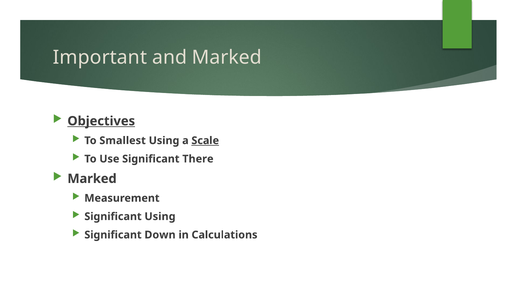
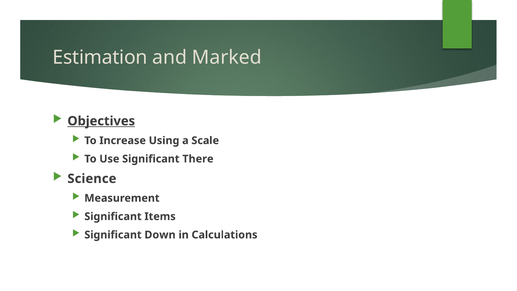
Important: Important -> Estimation (100, 57)
Smallest: Smallest -> Increase (123, 140)
Scale underline: present -> none (205, 140)
Marked: Marked -> Science (92, 179)
Significant Using: Using -> Items (160, 216)
